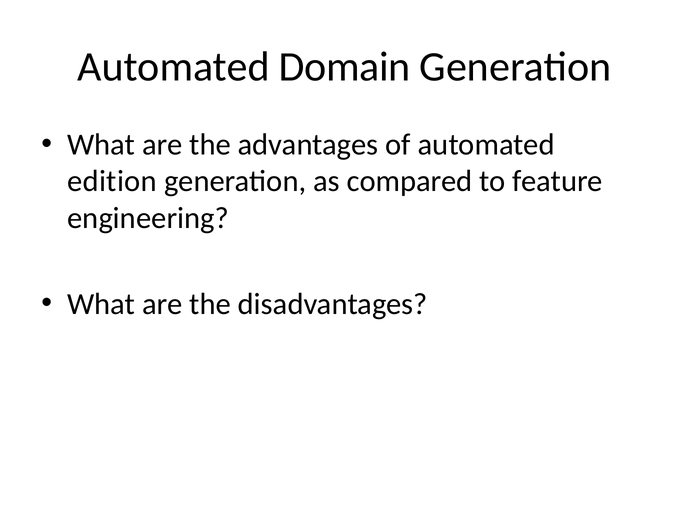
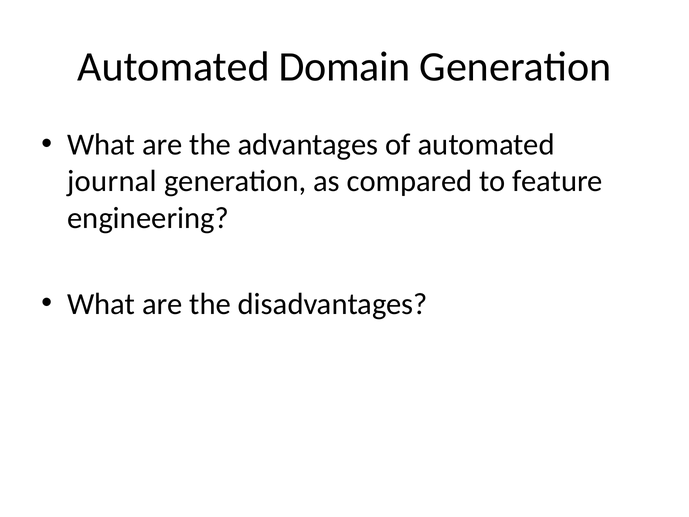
edition: edition -> journal (112, 181)
